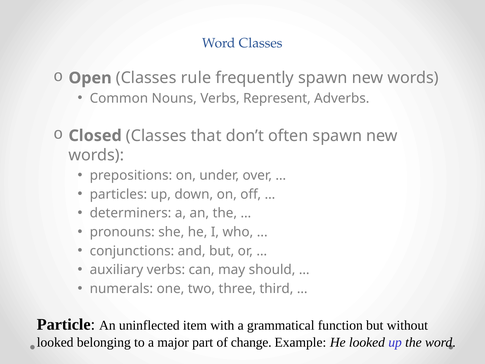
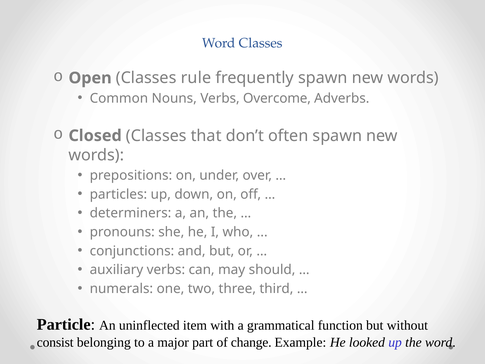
Represent: Represent -> Overcome (277, 98)
looked: looked -> consist (55, 342)
